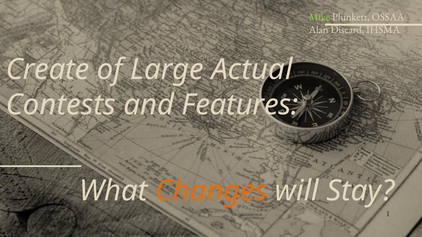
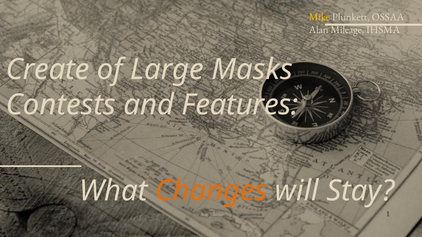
Mike colour: light green -> yellow (319, 17)
Discard: Discard -> Mileage (347, 30)
Actual: Actual -> Masks (252, 70)
